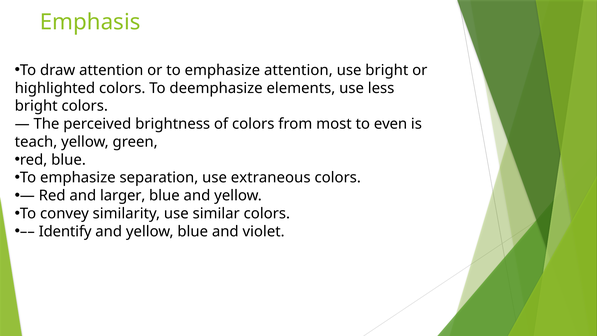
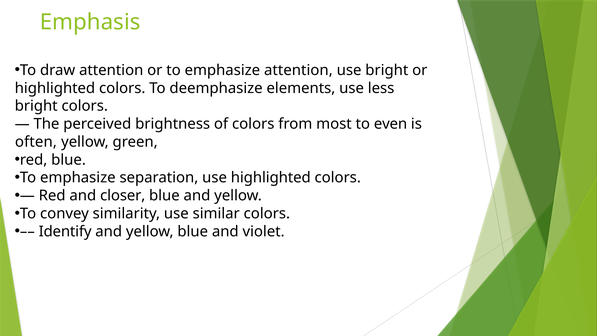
teach: teach -> often (36, 142)
use extraneous: extraneous -> highlighted (271, 178)
larger: larger -> closer (123, 196)
